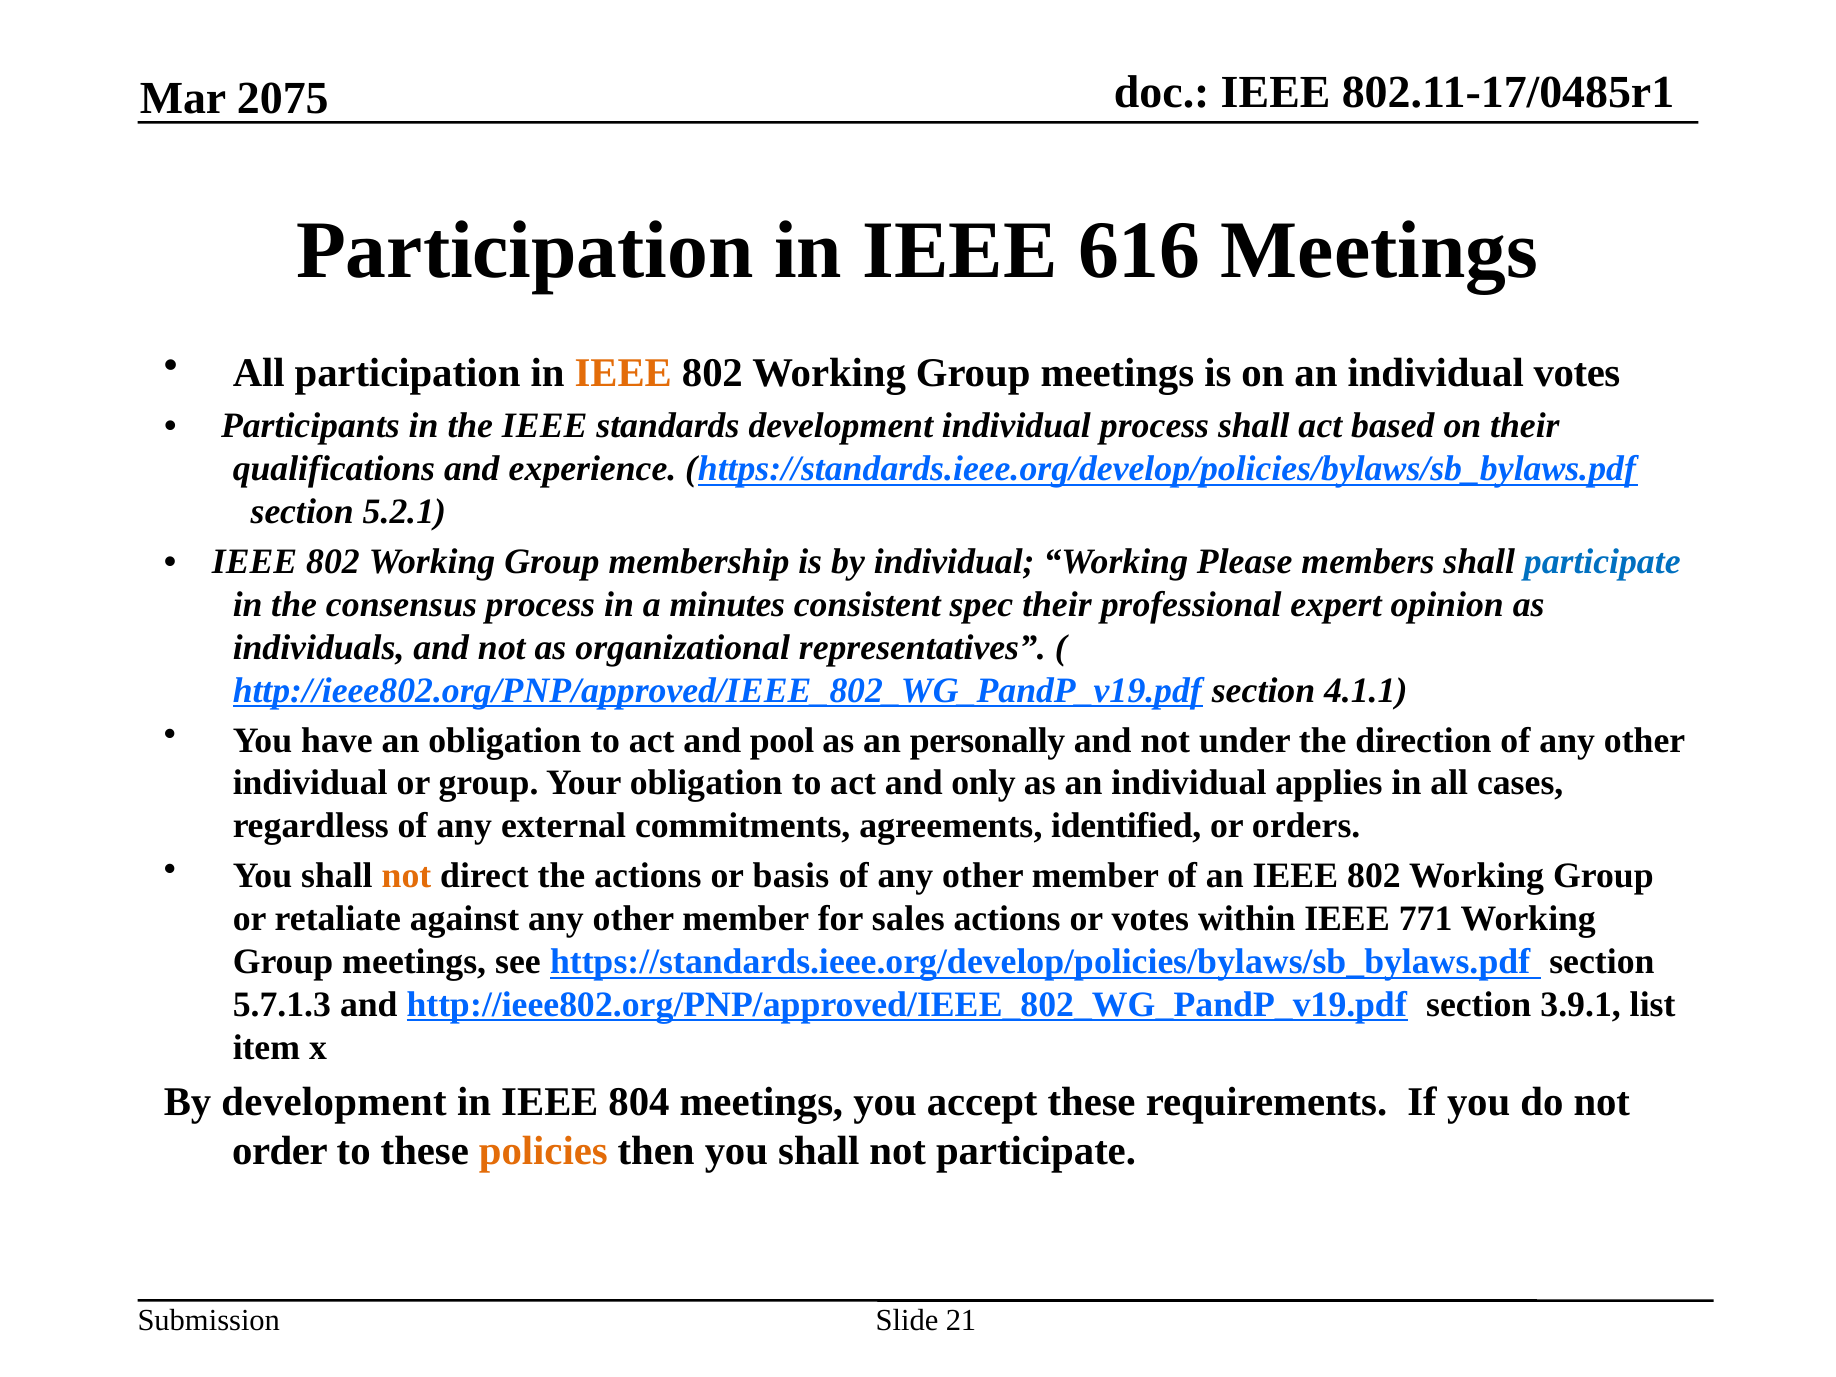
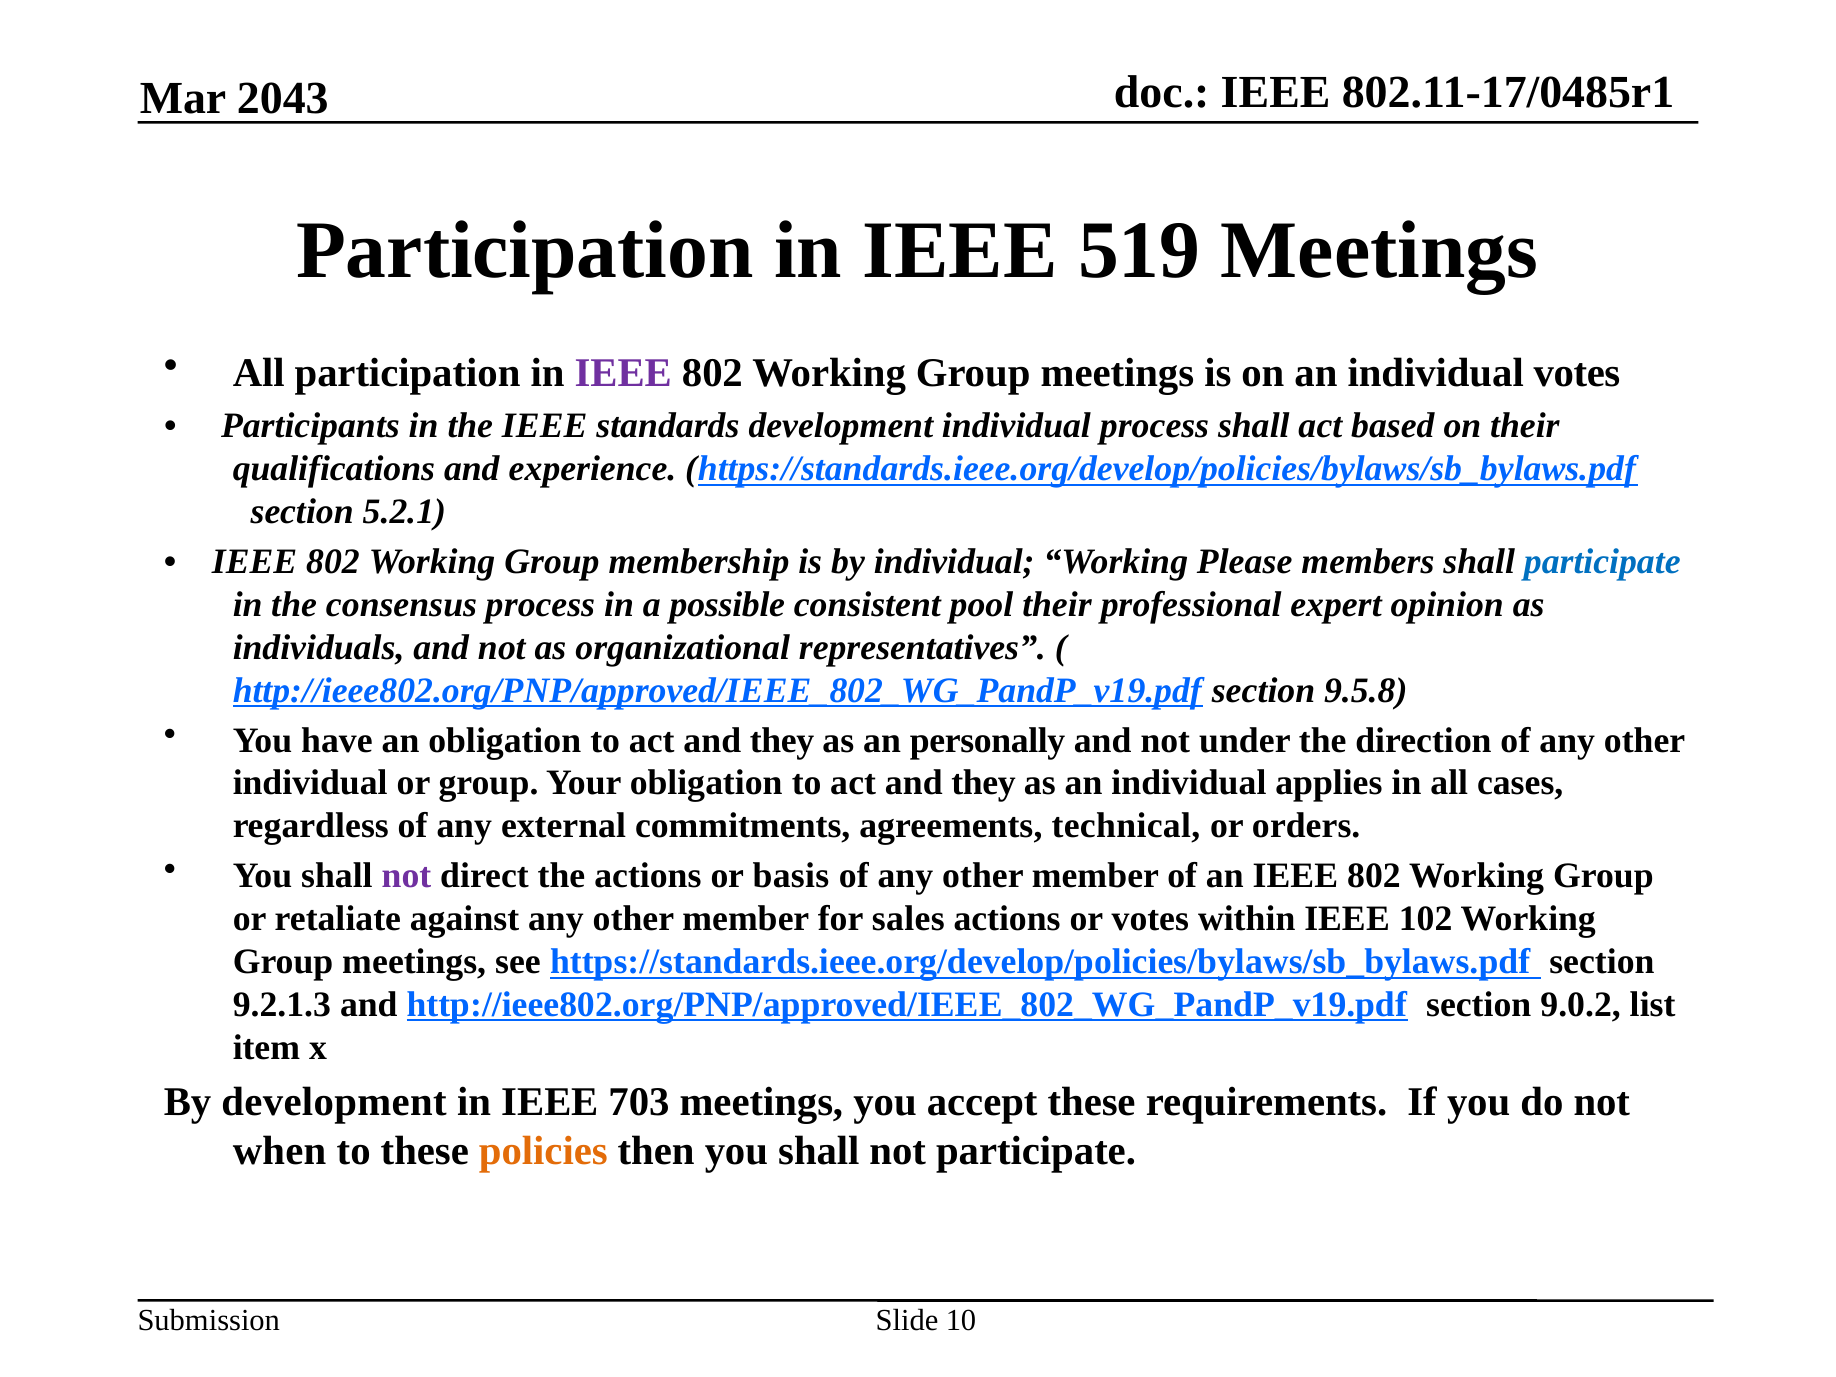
2075: 2075 -> 2043 (283, 98)
616: 616 -> 519 (1139, 250)
IEEE colour: orange -> purple (623, 373)
minutes: minutes -> possible (727, 605)
spec: spec -> pool (981, 605)
4.1.1: 4.1.1 -> 9.5.8 (1366, 690)
pool: pool -> they (782, 740)
only: only -> they (983, 783)
identified: identified -> technical (1126, 826)
not colour: orange -> purple (406, 876)
771: 771 -> 102 (1426, 919)
5.7.1.3: 5.7.1.3 -> 9.2.1.3 (282, 1005)
3.9.1: 3.9.1 -> 9.0.2 (1581, 1005)
804: 804 -> 703 (639, 1102)
order: order -> when (280, 1151)
21: 21 -> 10 (961, 1321)
